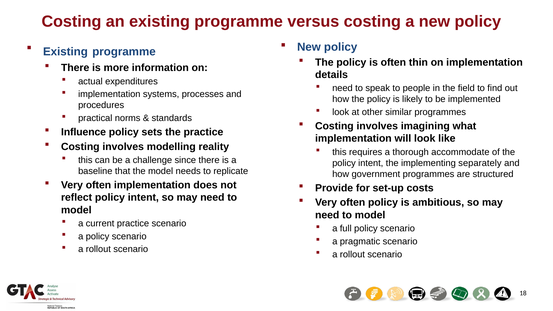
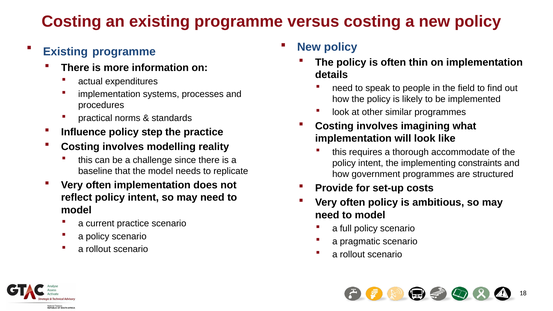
sets: sets -> step (152, 132)
separately: separately -> constraints (480, 163)
